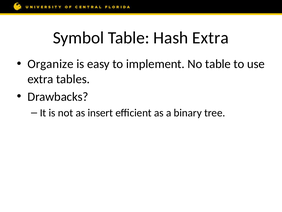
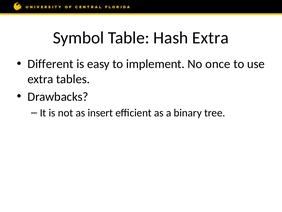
Organize: Organize -> Different (51, 64)
No table: table -> once (218, 64)
